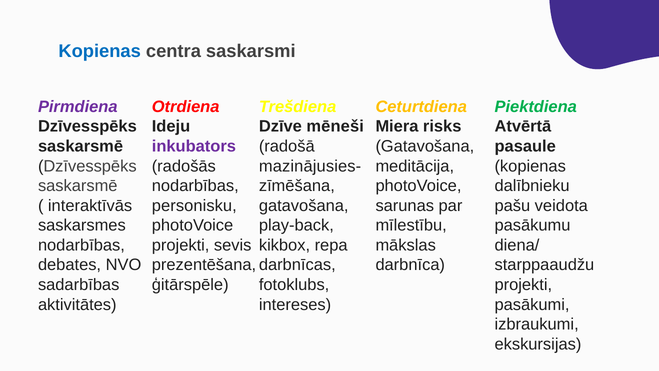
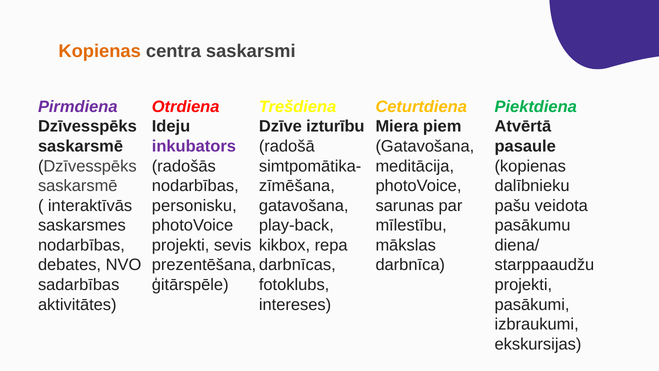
Kopienas colour: blue -> orange (100, 51)
mēneši: mēneši -> izturību (335, 126)
risks: risks -> piem (442, 126)
mazinājusies-: mazinājusies- -> simtpomātika- (310, 166)
